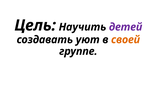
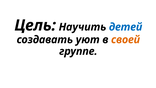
детей colour: purple -> blue (126, 27)
